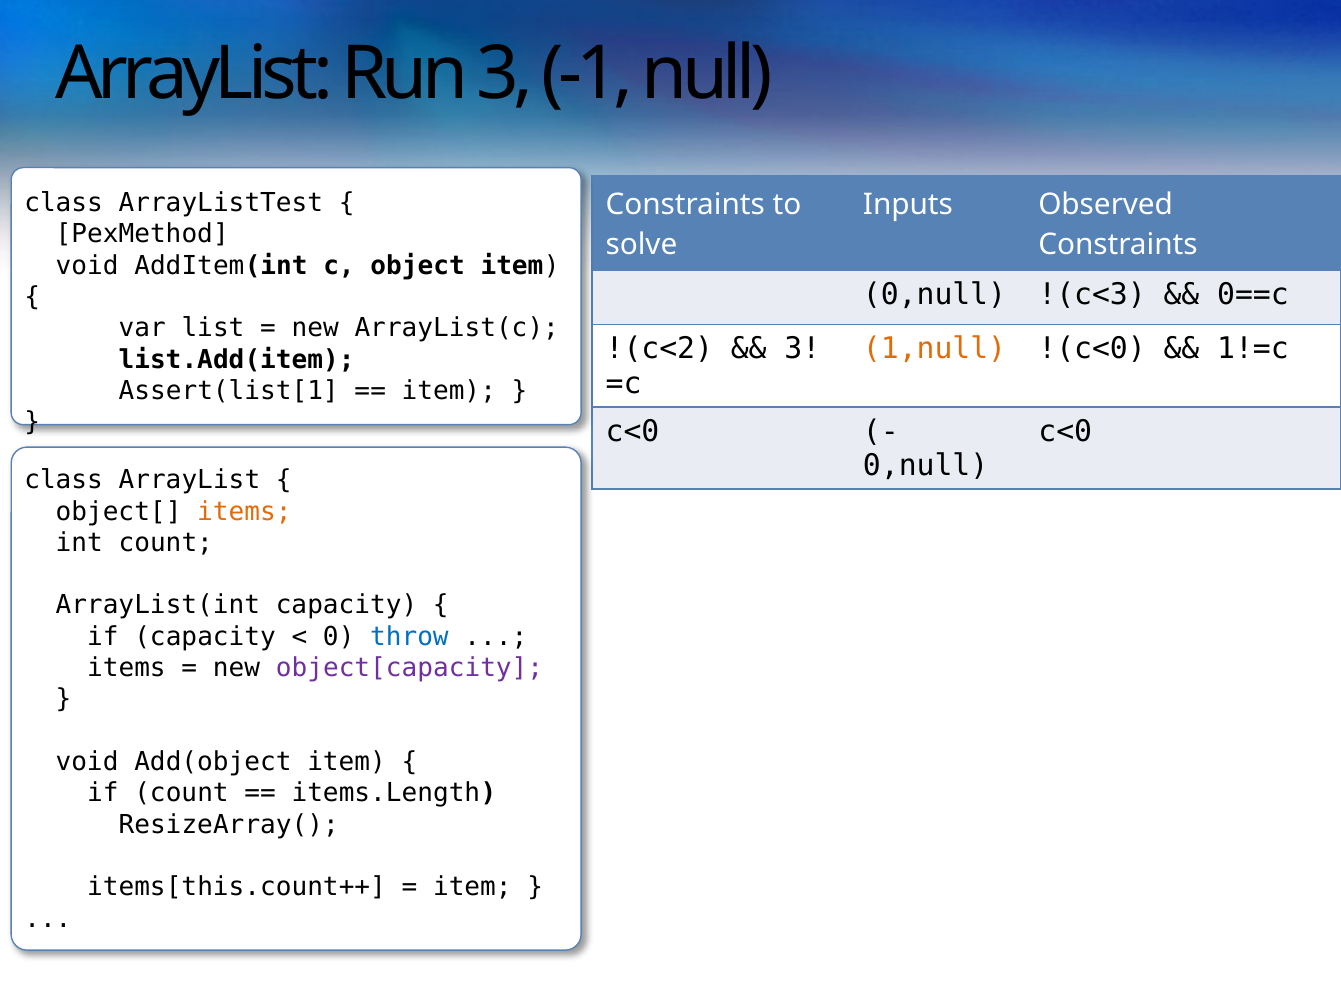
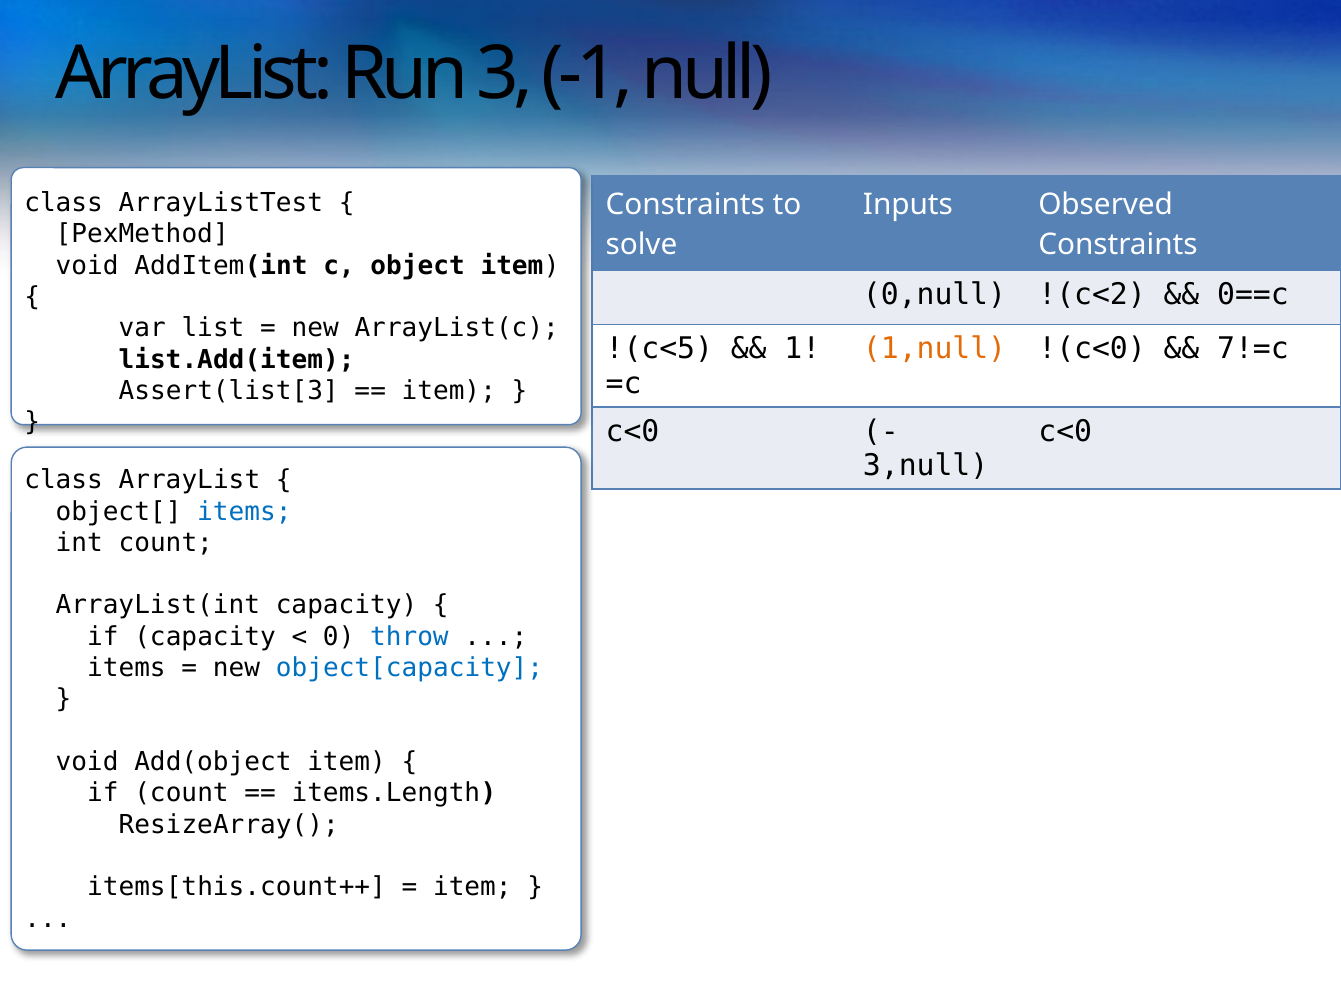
!(c<3: !(c<3 -> !(c<2 (1092, 295)
!(c<2: !(c<2 -> !(c<5 (659, 349)
3: 3 -> 1 (802, 349)
1!=c: 1!=c -> 7!=c (1253, 349)
Assert(list[1: Assert(list[1 -> Assert(list[3 (229, 391)
0,null: 0,null -> 3,null (926, 466)
items colour: orange -> blue (244, 511)
object[capacity colour: purple -> blue (409, 668)
